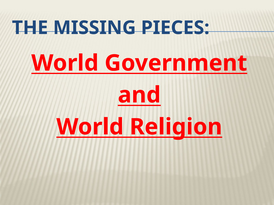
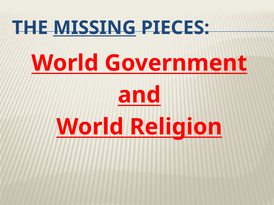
MISSING underline: none -> present (95, 28)
